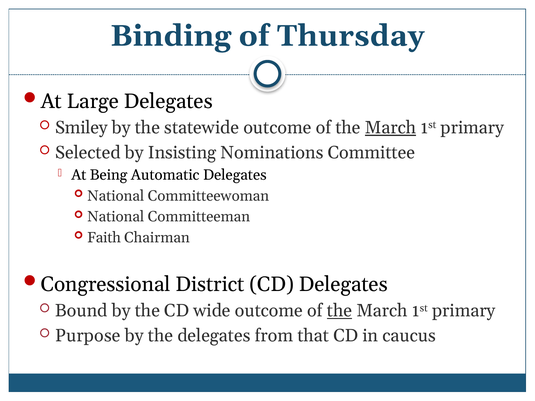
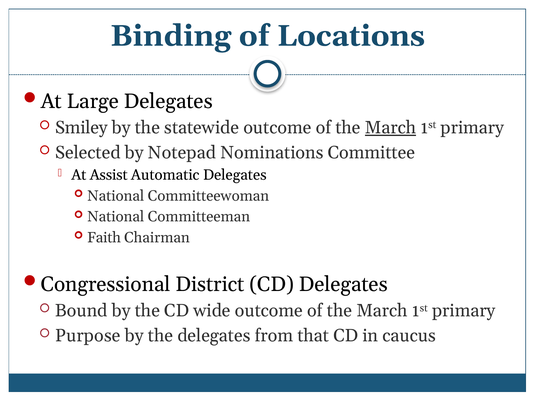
Thursday: Thursday -> Locations (351, 36)
Insisting: Insisting -> Notepad (182, 153)
Being: Being -> Assist (109, 175)
the underline: present -> none (339, 311)
